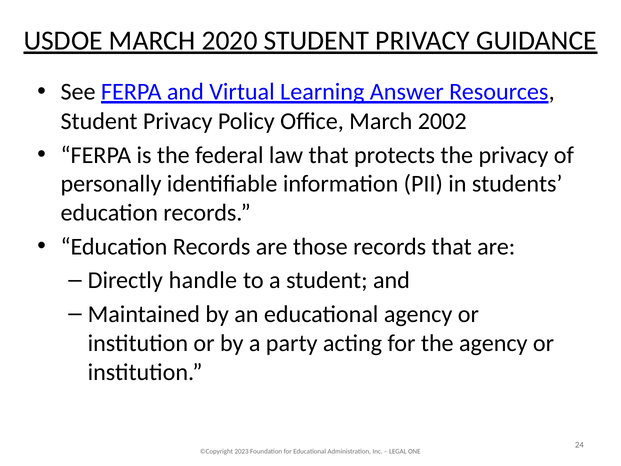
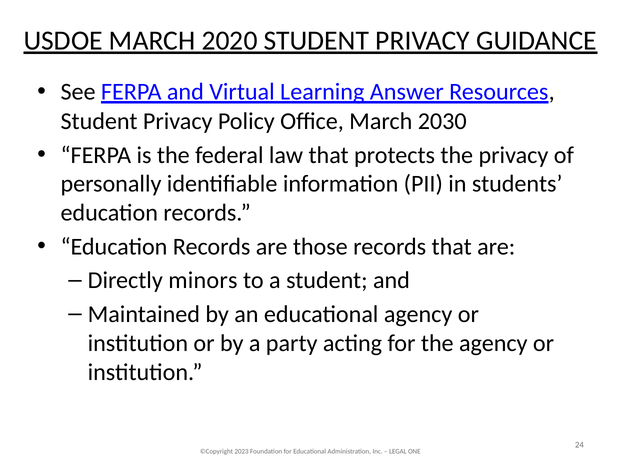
2002: 2002 -> 2030 (442, 121)
handle: handle -> minors (203, 280)
